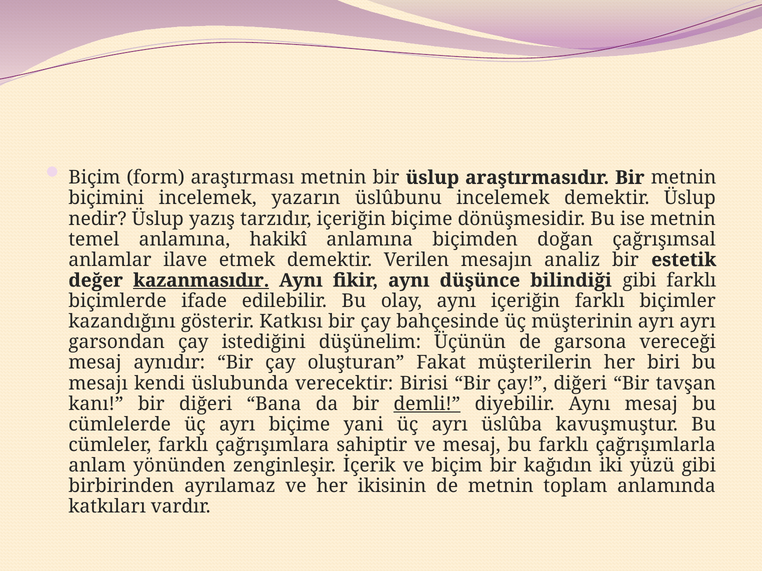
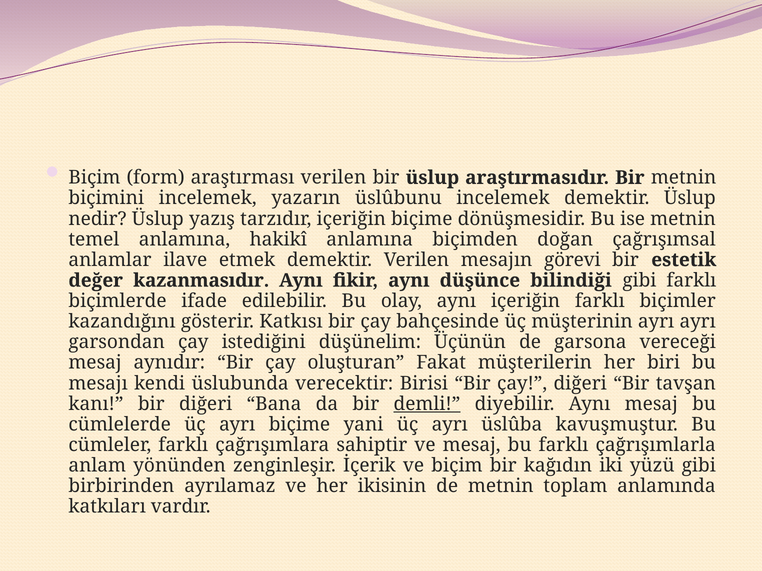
araştırması metnin: metnin -> verilen (333, 178)
analiz: analiz -> görevi (572, 260)
kazanmasıdır underline: present -> none (201, 281)
